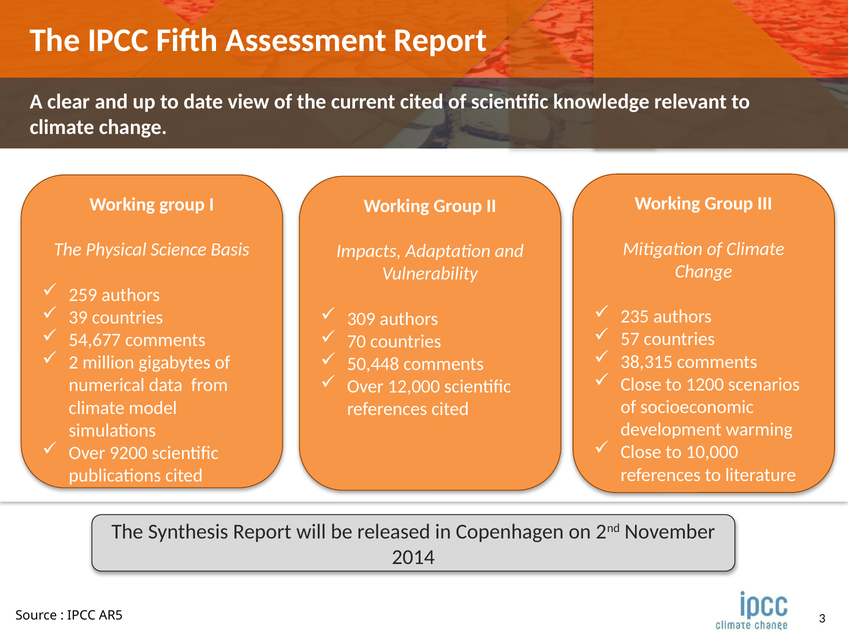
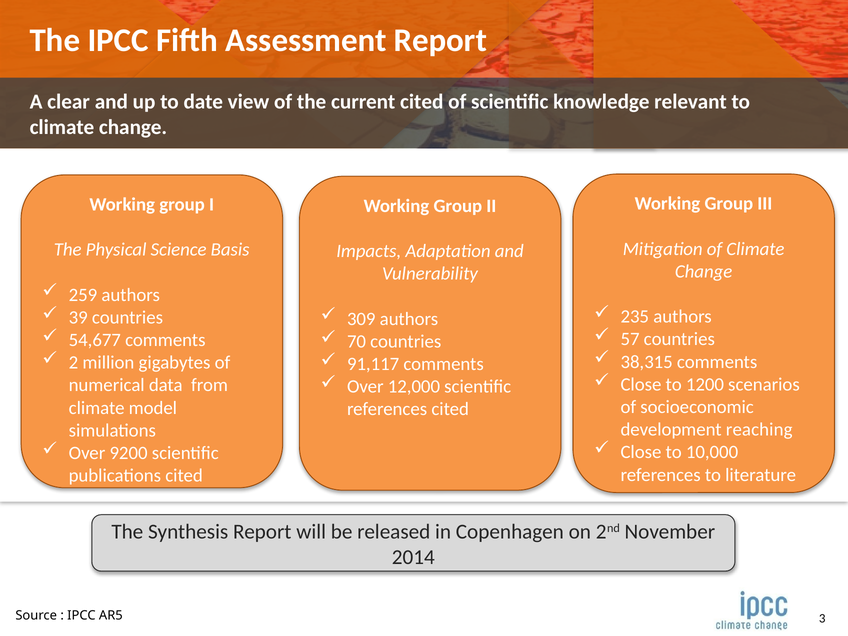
50,448: 50,448 -> 91,117 (373, 364)
warming: warming -> reaching (759, 430)
